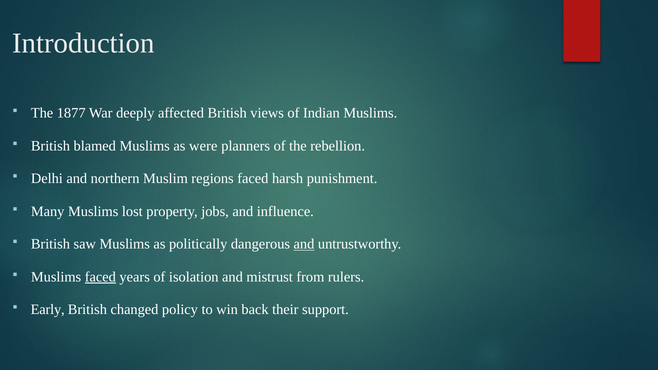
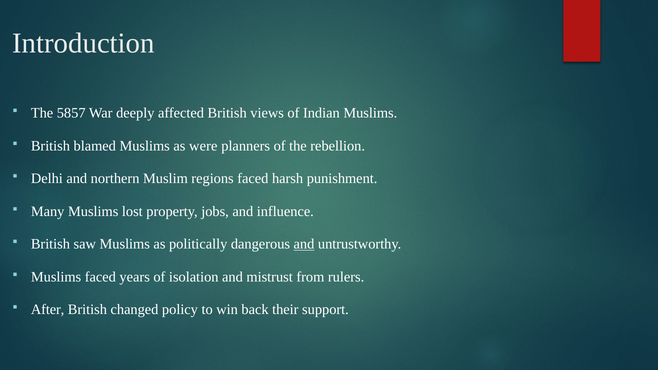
1877: 1877 -> 5857 (71, 113)
faced underline: present -> none (100, 277)
Early: Early -> After (48, 310)
